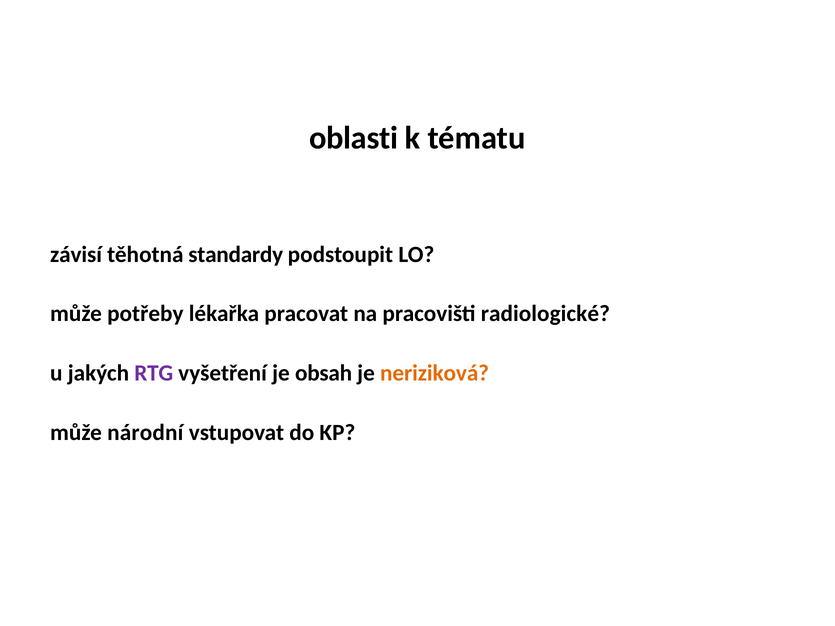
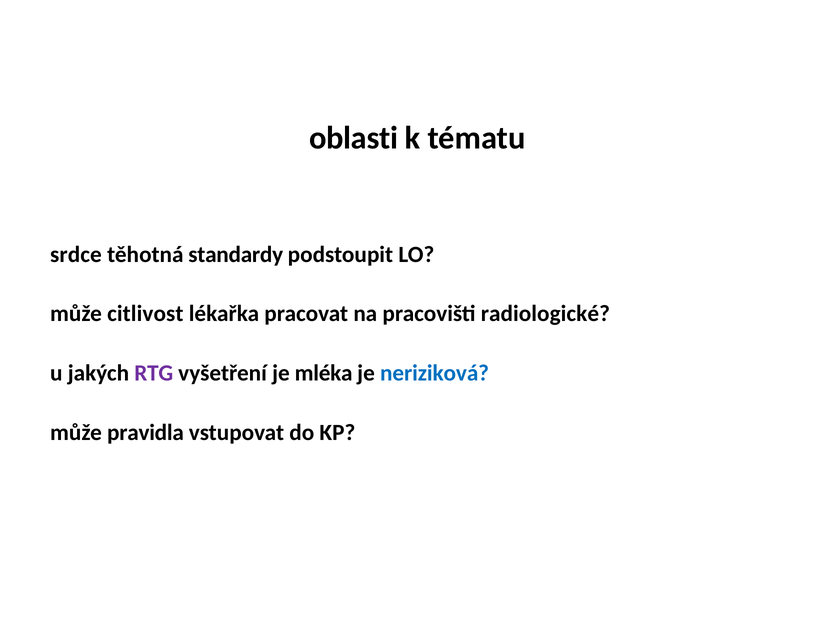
závisí: závisí -> srdce (76, 255)
potřeby: potřeby -> citlivost (145, 314)
obsah: obsah -> mléka (324, 373)
neriziková colour: orange -> blue (435, 373)
národní: národní -> pravidla (145, 433)
